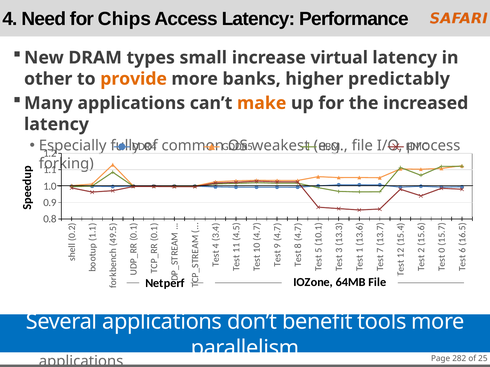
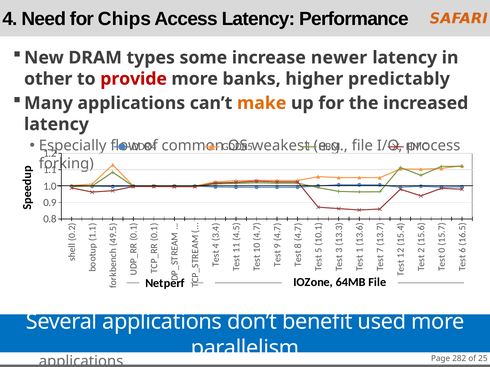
small: small -> some (203, 58)
virtual: virtual -> newer (339, 58)
provide colour: orange -> red (134, 79)
fully: fully -> flow (125, 146)
tools: tools -> used (382, 322)
